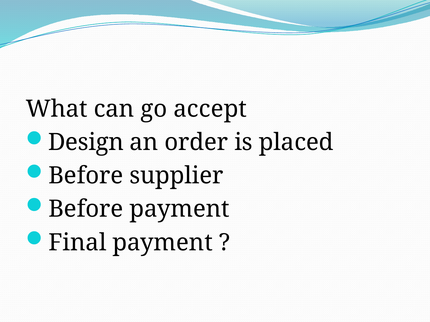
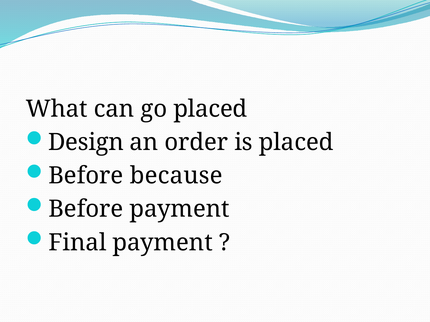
go accept: accept -> placed (210, 109)
supplier: supplier -> because (176, 176)
